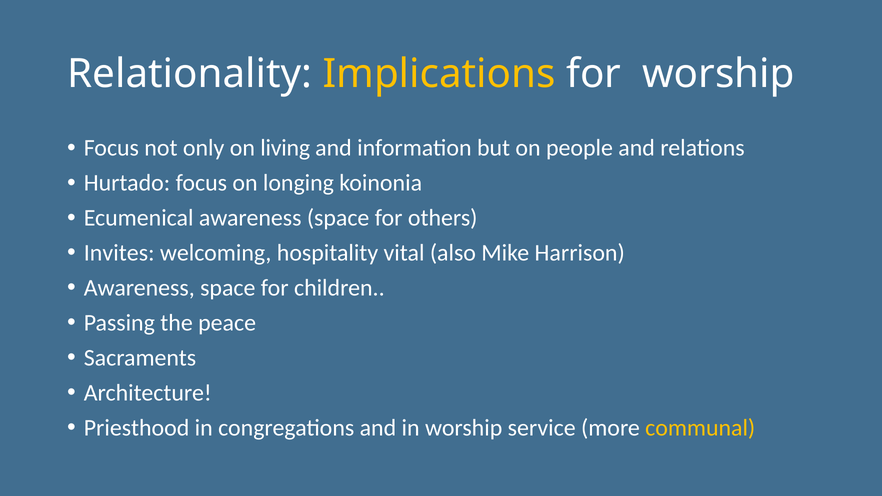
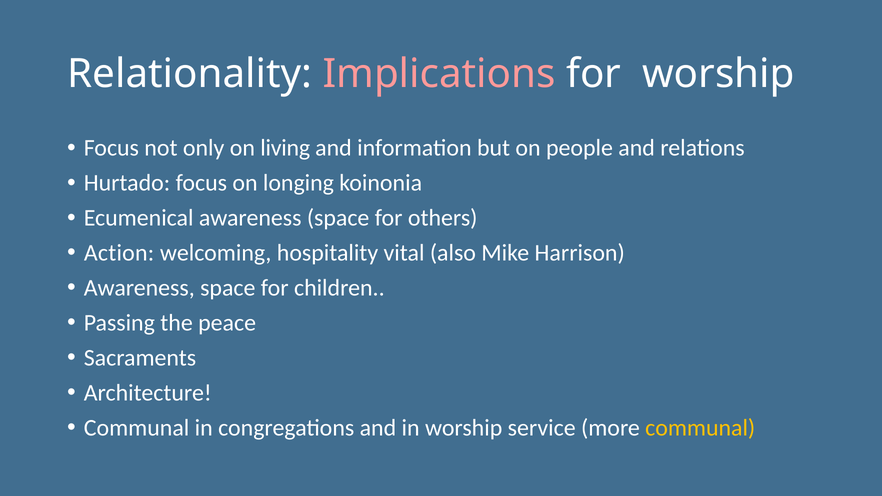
Implications colour: yellow -> pink (439, 74)
Invites: Invites -> Action (119, 253)
Priesthood: Priesthood -> Communal (137, 428)
